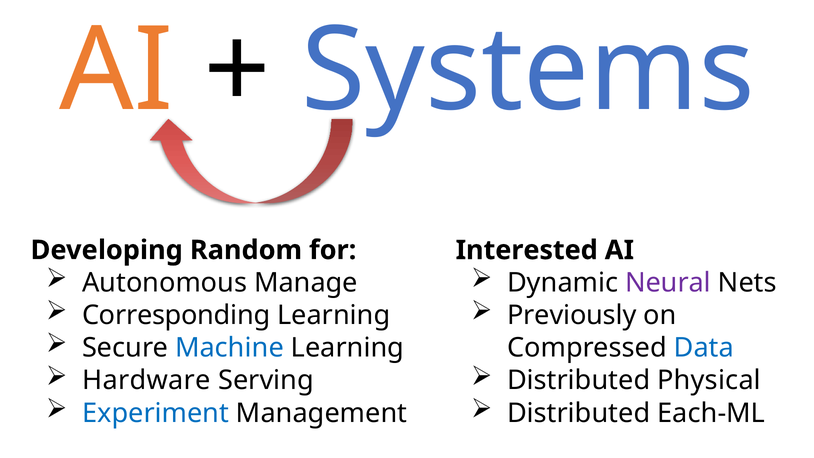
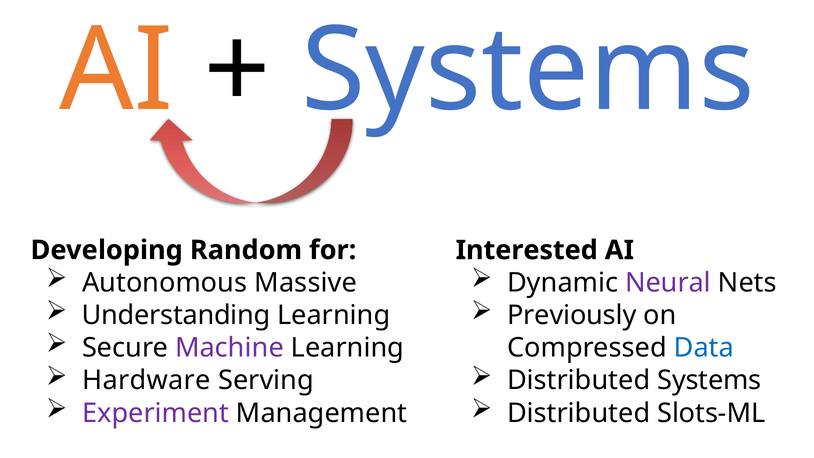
Manage: Manage -> Massive (306, 283)
Corresponding: Corresponding -> Understanding (176, 315)
Machine colour: blue -> purple (229, 348)
Distributed Physical: Physical -> Systems (709, 380)
Experiment colour: blue -> purple (156, 413)
Each-ML: Each-ML -> Slots-ML (711, 413)
